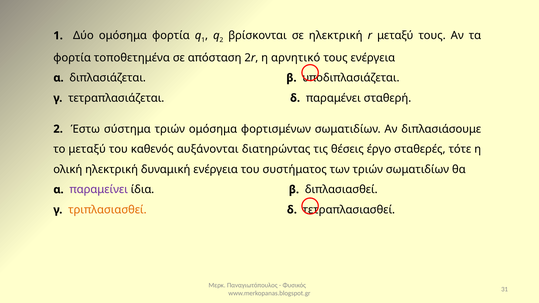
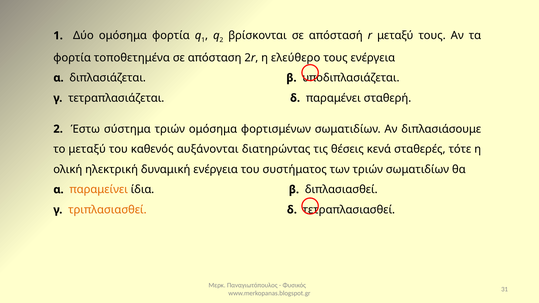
σε ηλεκτρική: ηλεκτρική -> απόστασή (336, 36)
αρνητικό: αρνητικό -> ελεύθερο (296, 58)
έργο: έργο -> κενά (379, 149)
παραμείνει colour: purple -> orange (99, 190)
